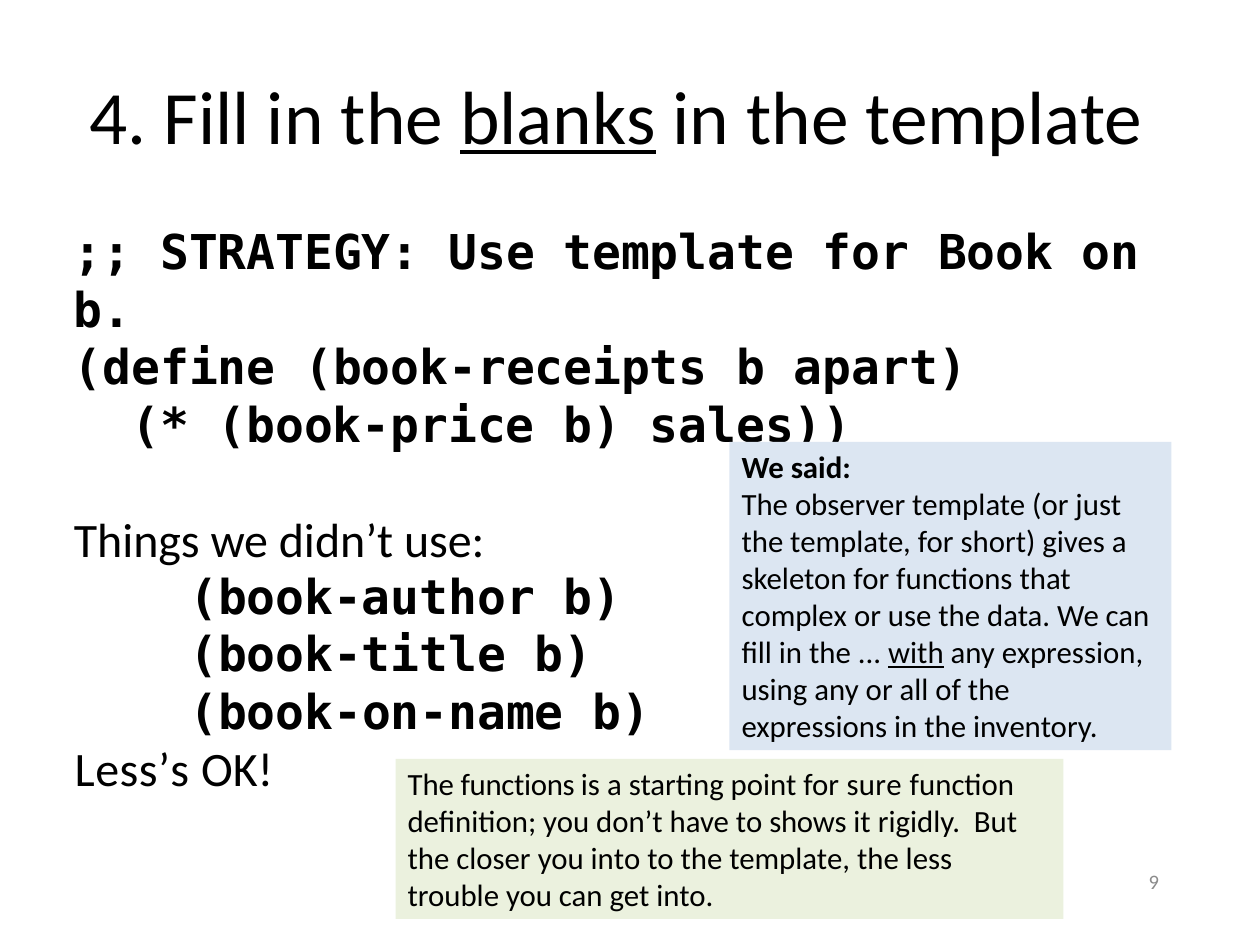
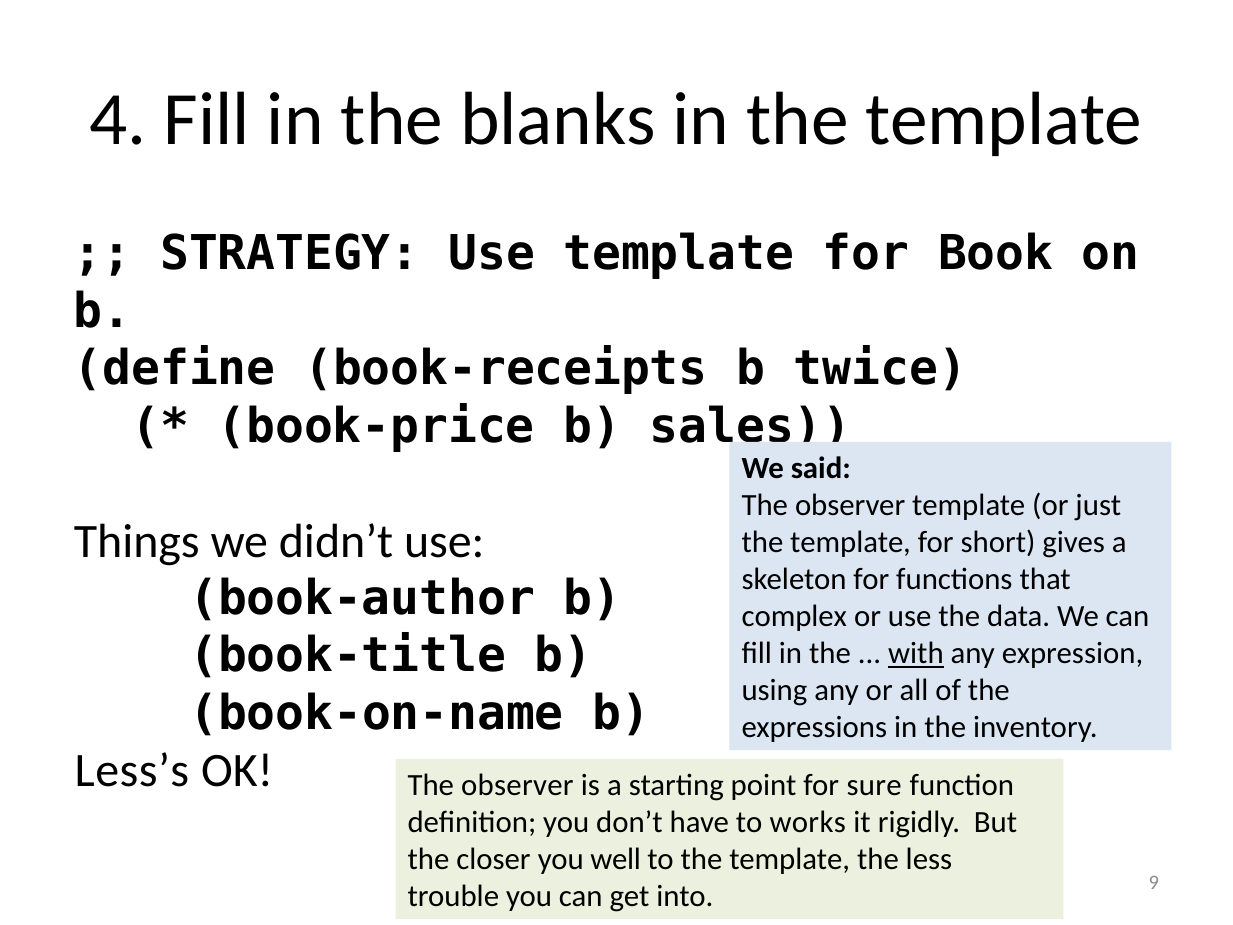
blanks underline: present -> none (558, 119)
apart: apart -> twice (880, 369)
functions: functions -> observer (517, 785)
shows: shows -> works (808, 822)
you into: into -> well (616, 859)
